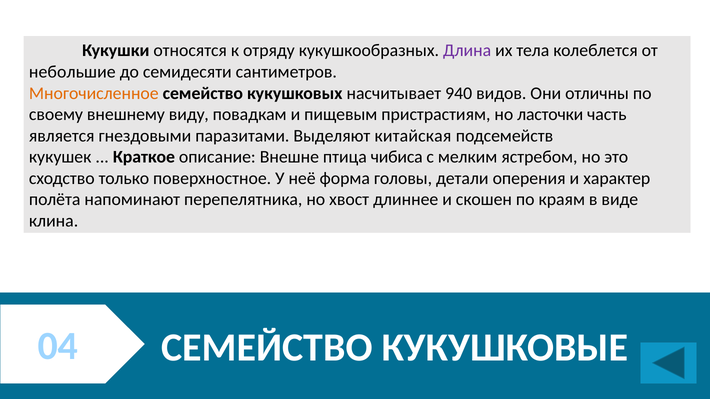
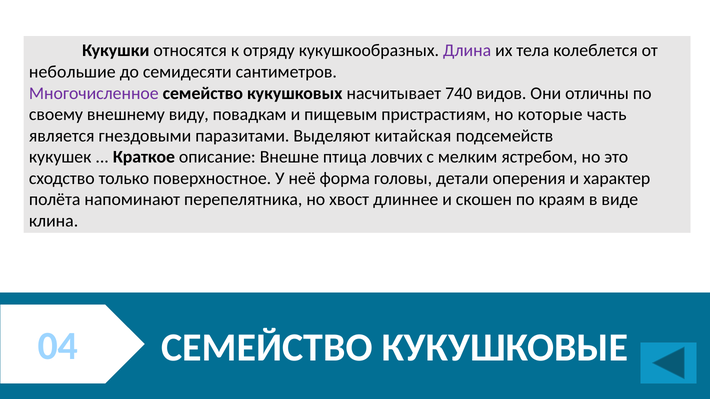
Многочисленное colour: orange -> purple (94, 93)
940: 940 -> 740 (459, 93)
ласточки: ласточки -> которые (550, 115)
чибиса: чибиса -> ловчих (397, 157)
